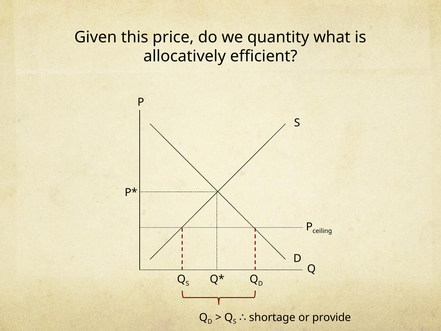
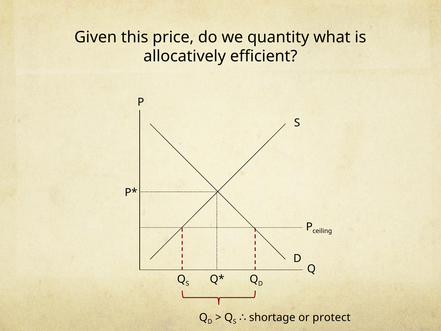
provide: provide -> protect (332, 317)
